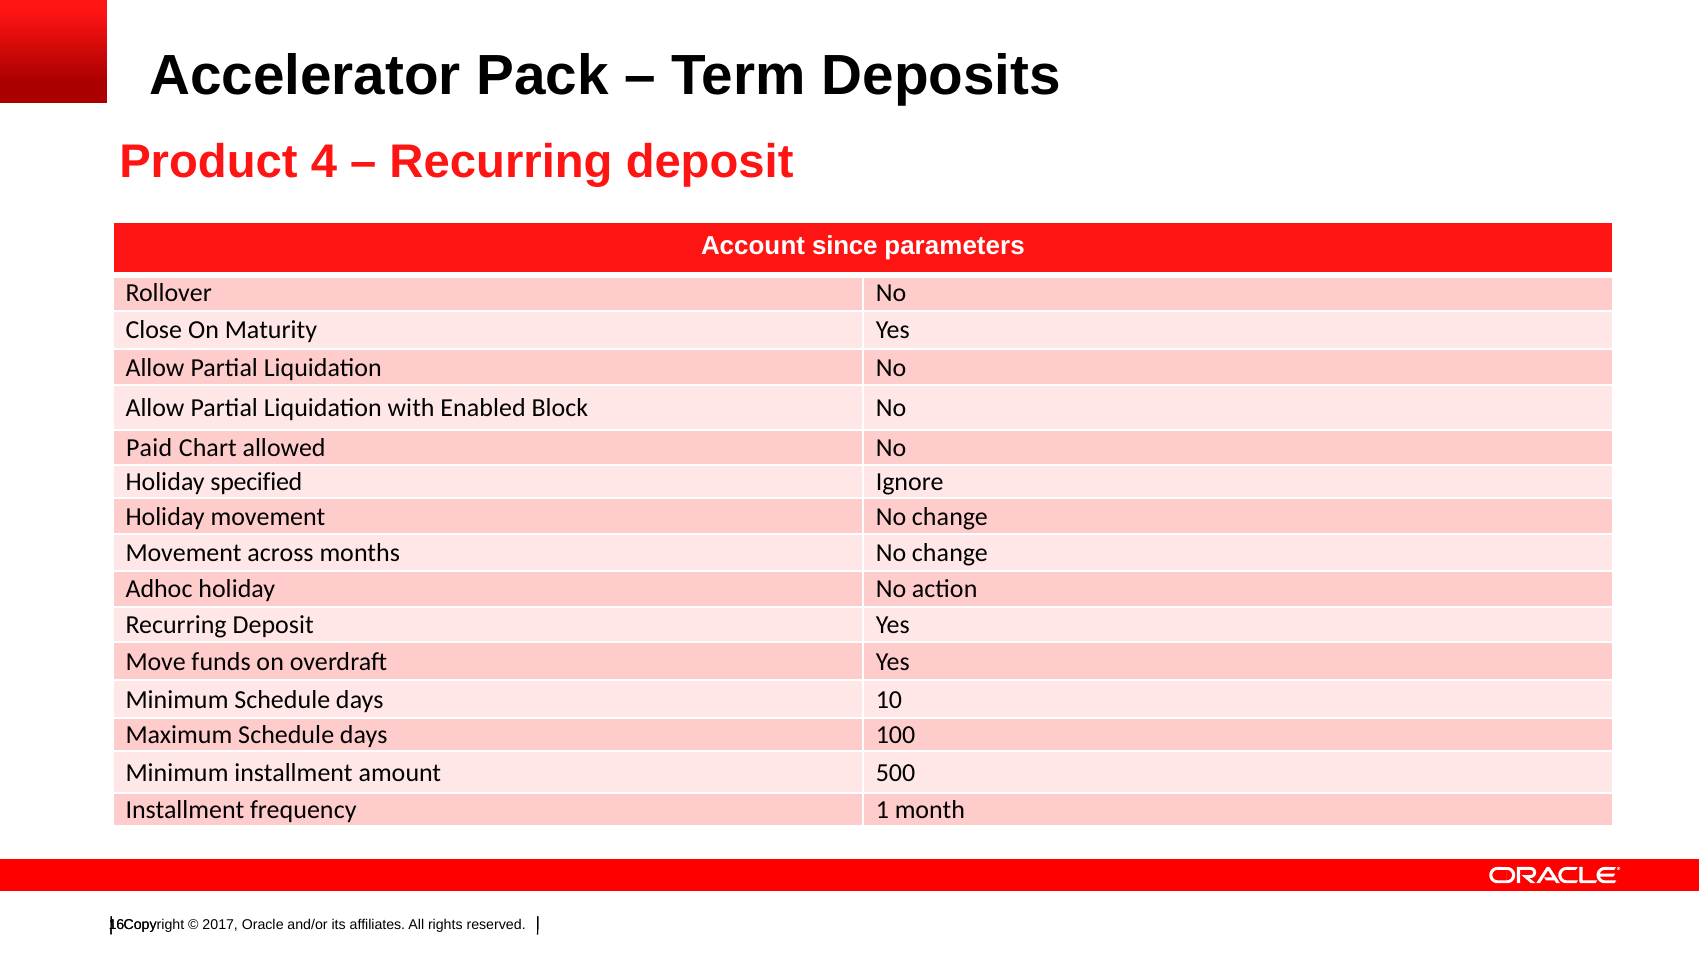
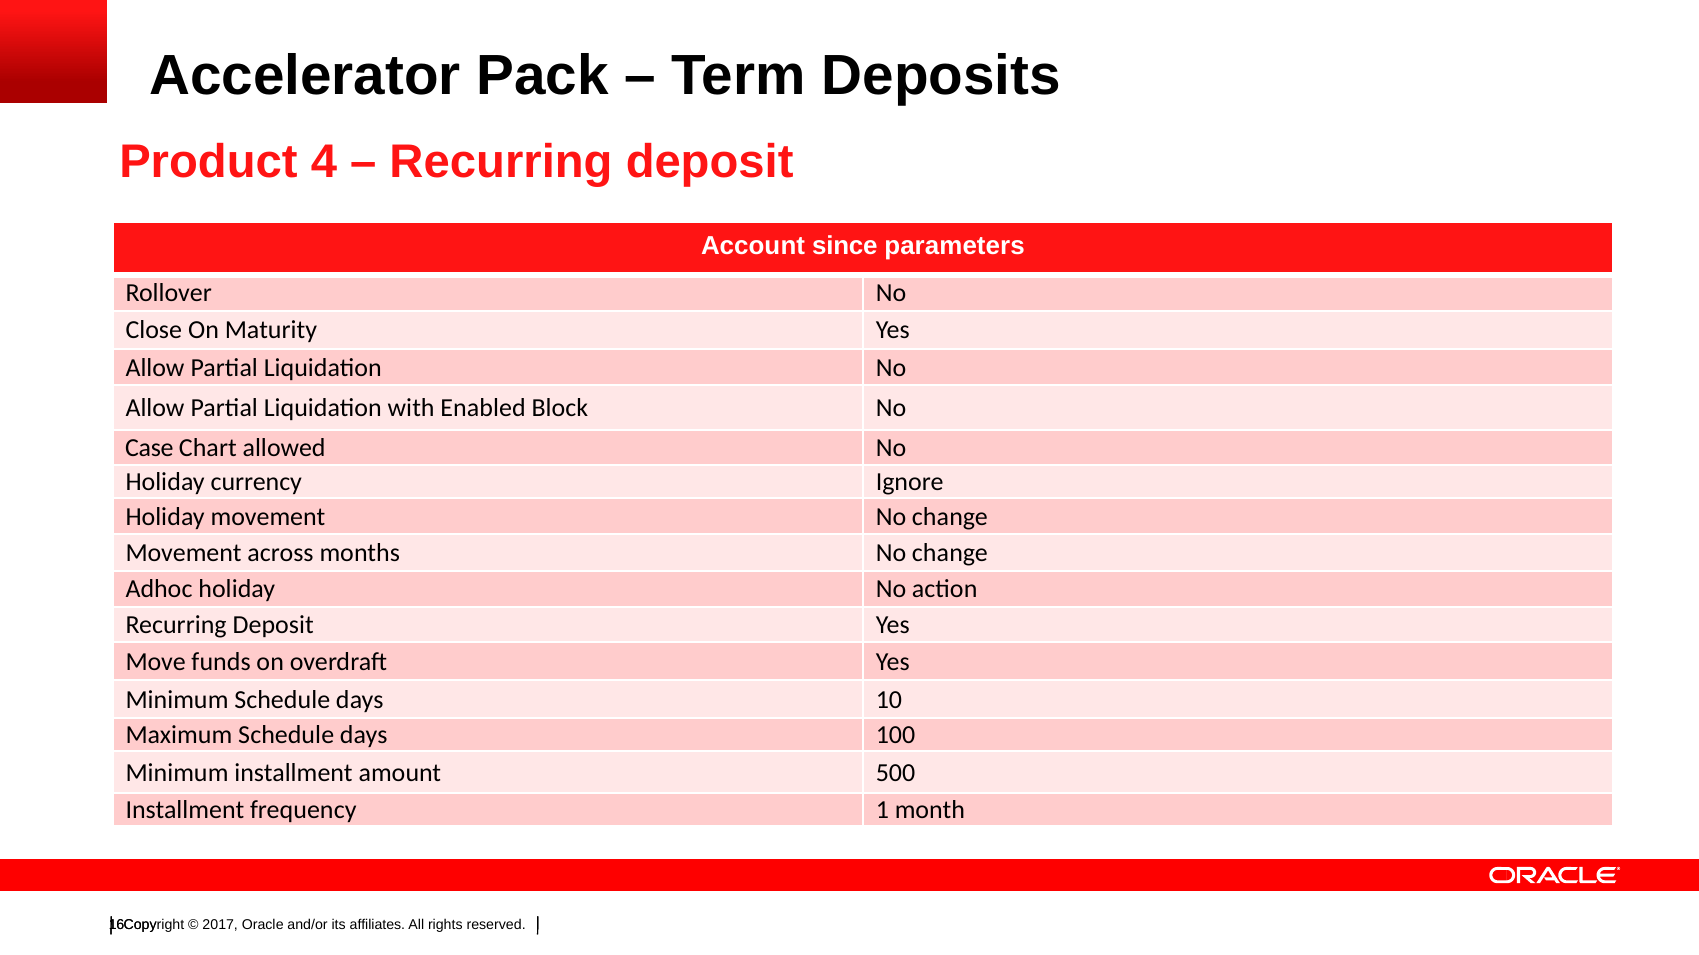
Paid: Paid -> Case (149, 448)
specified: specified -> currency (256, 482)
